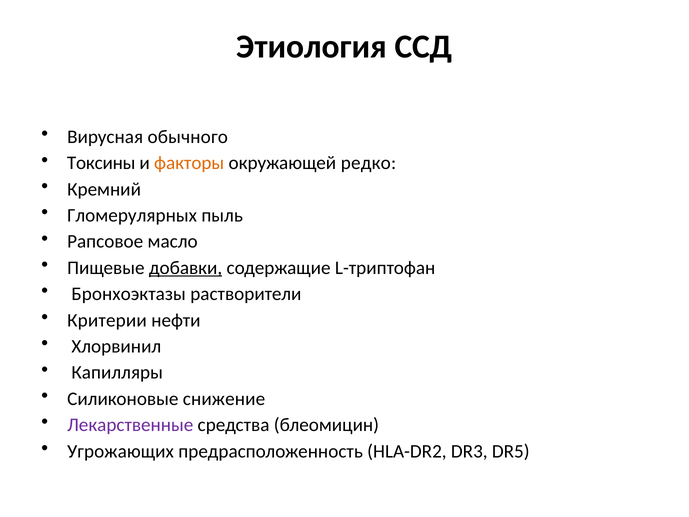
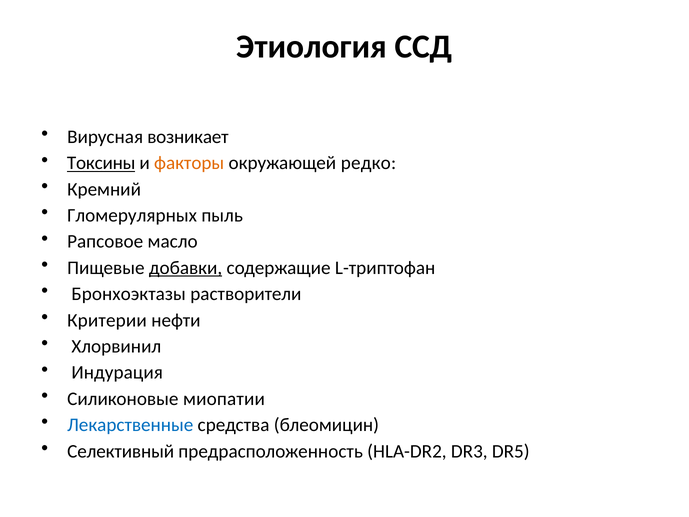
обычного: обычного -> возникает (188, 137)
Токсины underline: none -> present (101, 163)
Капилляры: Капилляры -> Индурация (117, 372)
снижение: снижение -> миопатии (224, 399)
Лекарственные colour: purple -> blue (130, 425)
Угрожающих: Угрожающих -> Селективный (121, 451)
